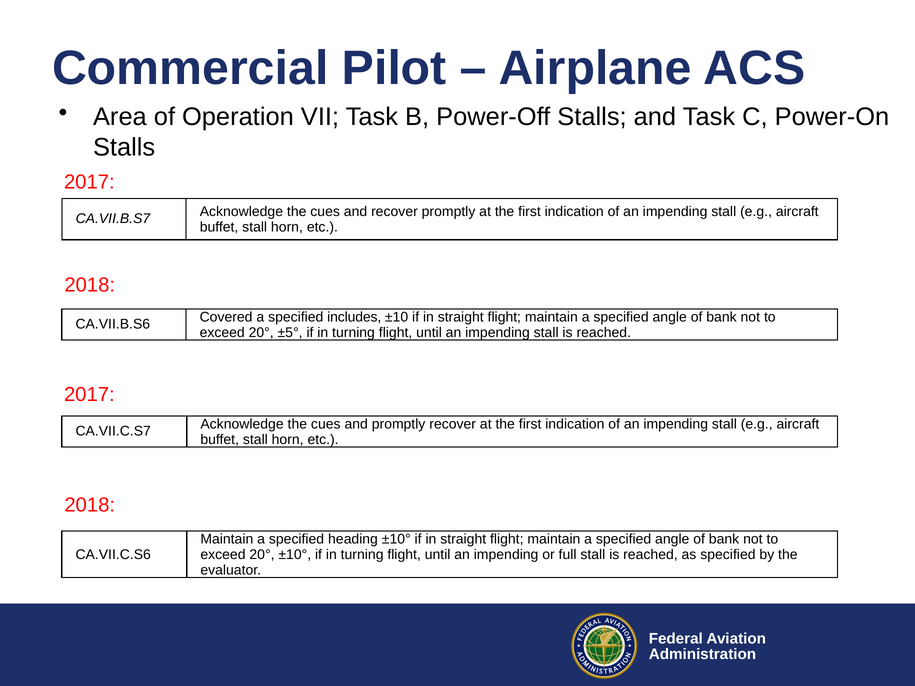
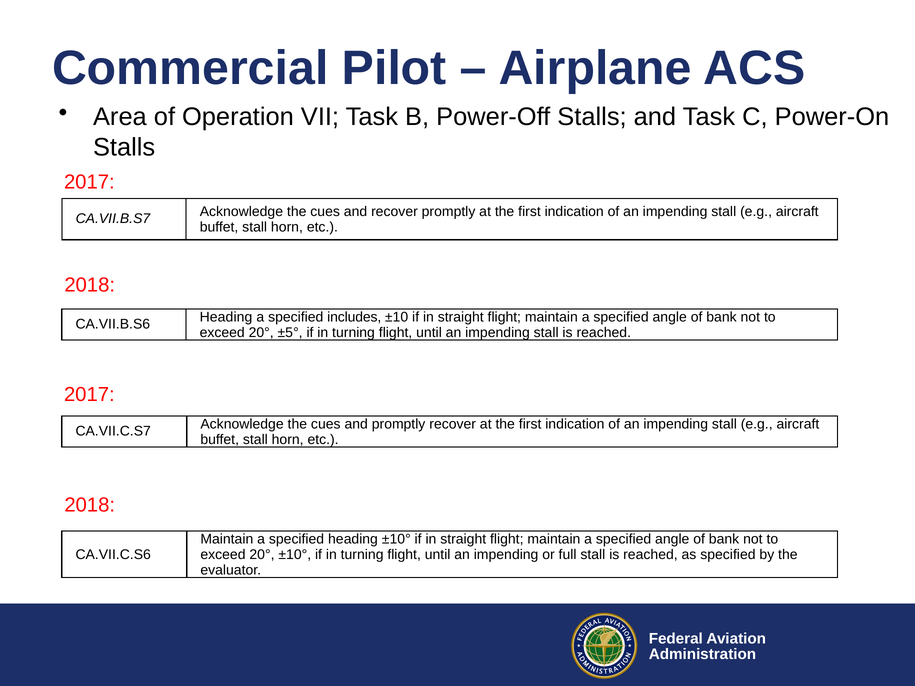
Covered: Covered -> Heading (226, 317)
